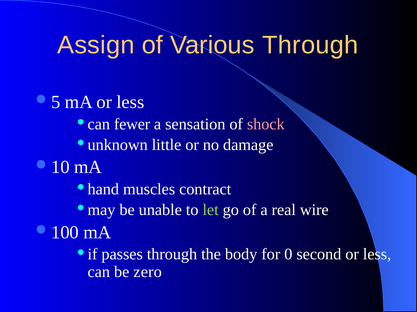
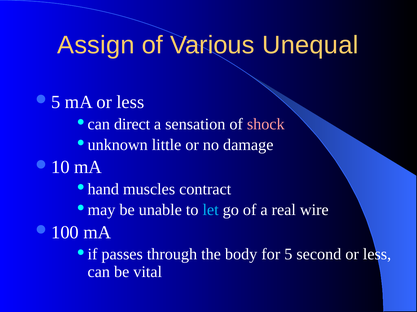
Various Through: Through -> Unequal (310, 45)
fewer: fewer -> direct (132, 124)
let colour: light green -> light blue (211, 210)
0: 0 -> 5 (288, 255)
zero: zero -> vital (148, 272)
